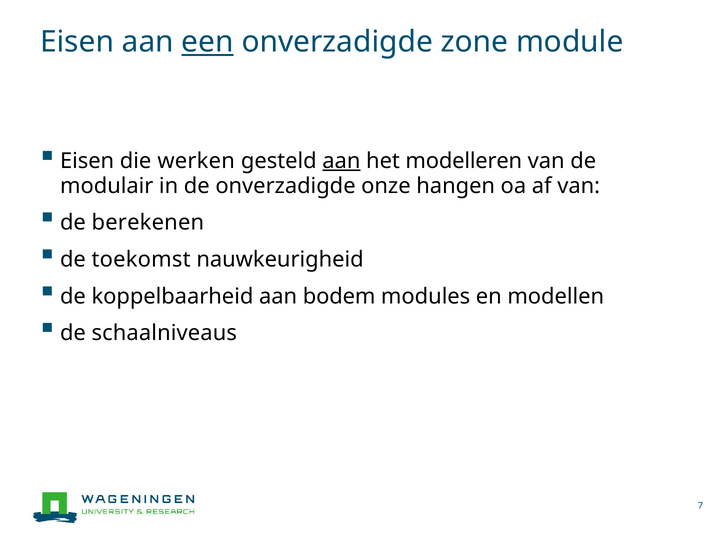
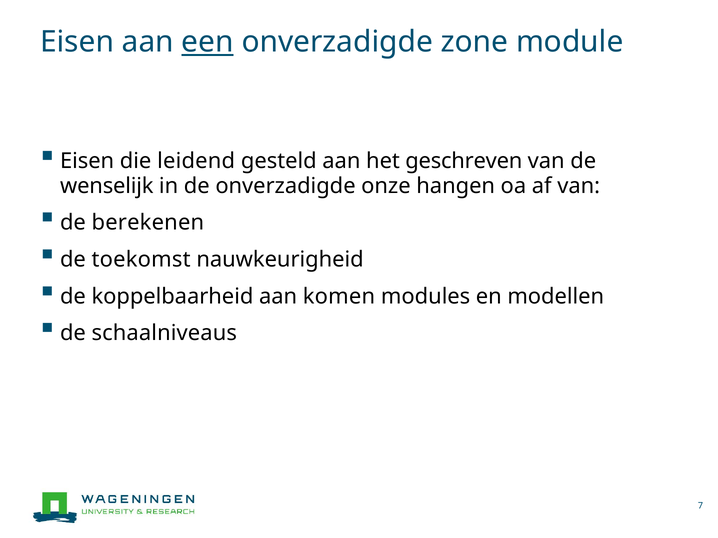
werken: werken -> leidend (196, 161)
aan underline: present -> none (341, 161)
modelleren: modelleren -> geschreven (464, 161)
modulair: modulair -> wenselijk (107, 186)
bodem: bodem -> komen (339, 297)
